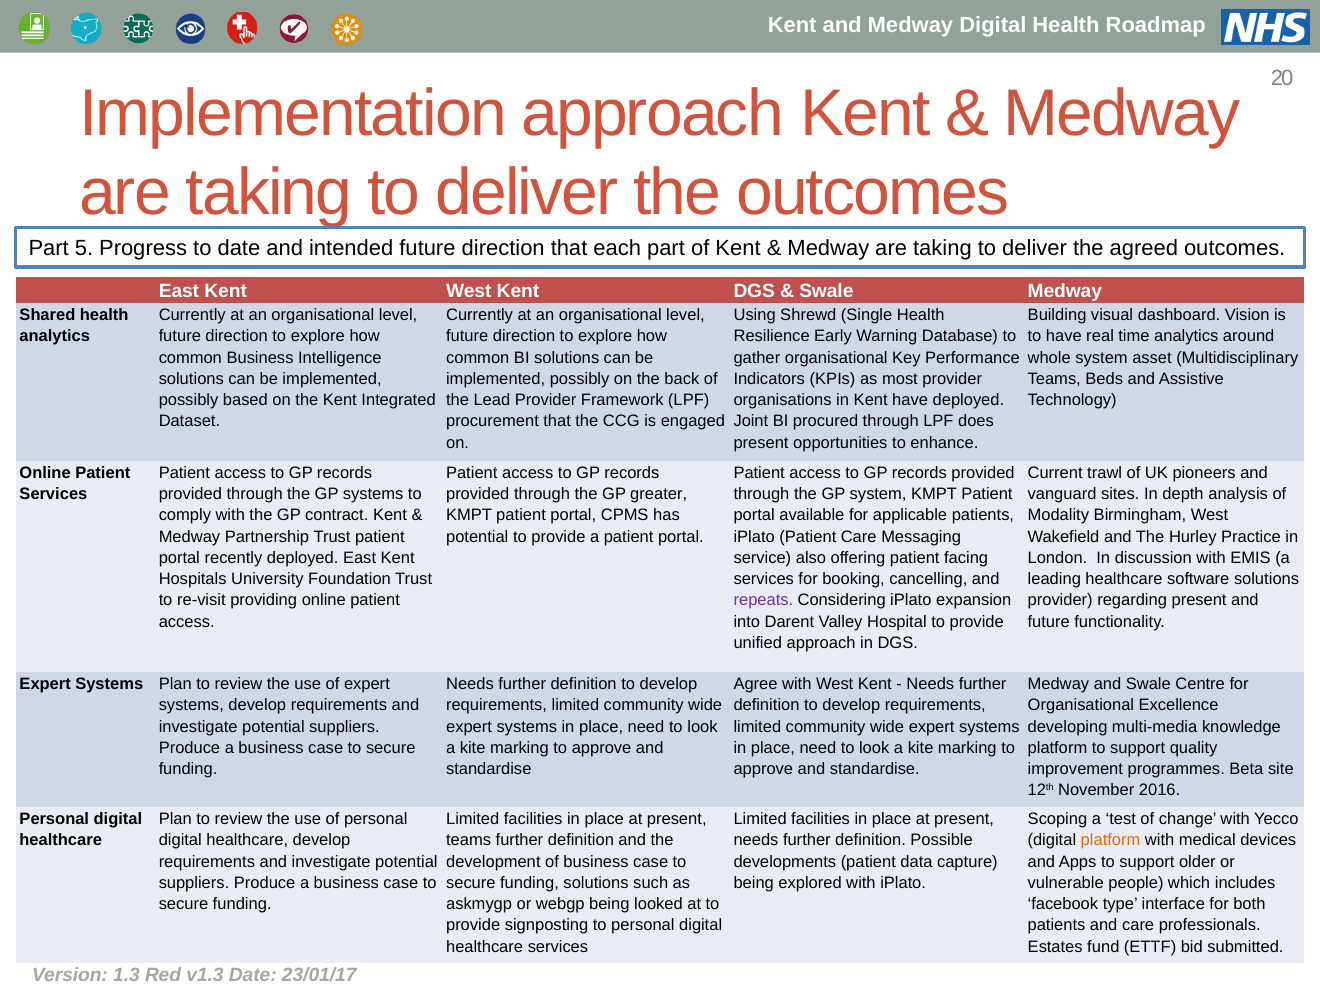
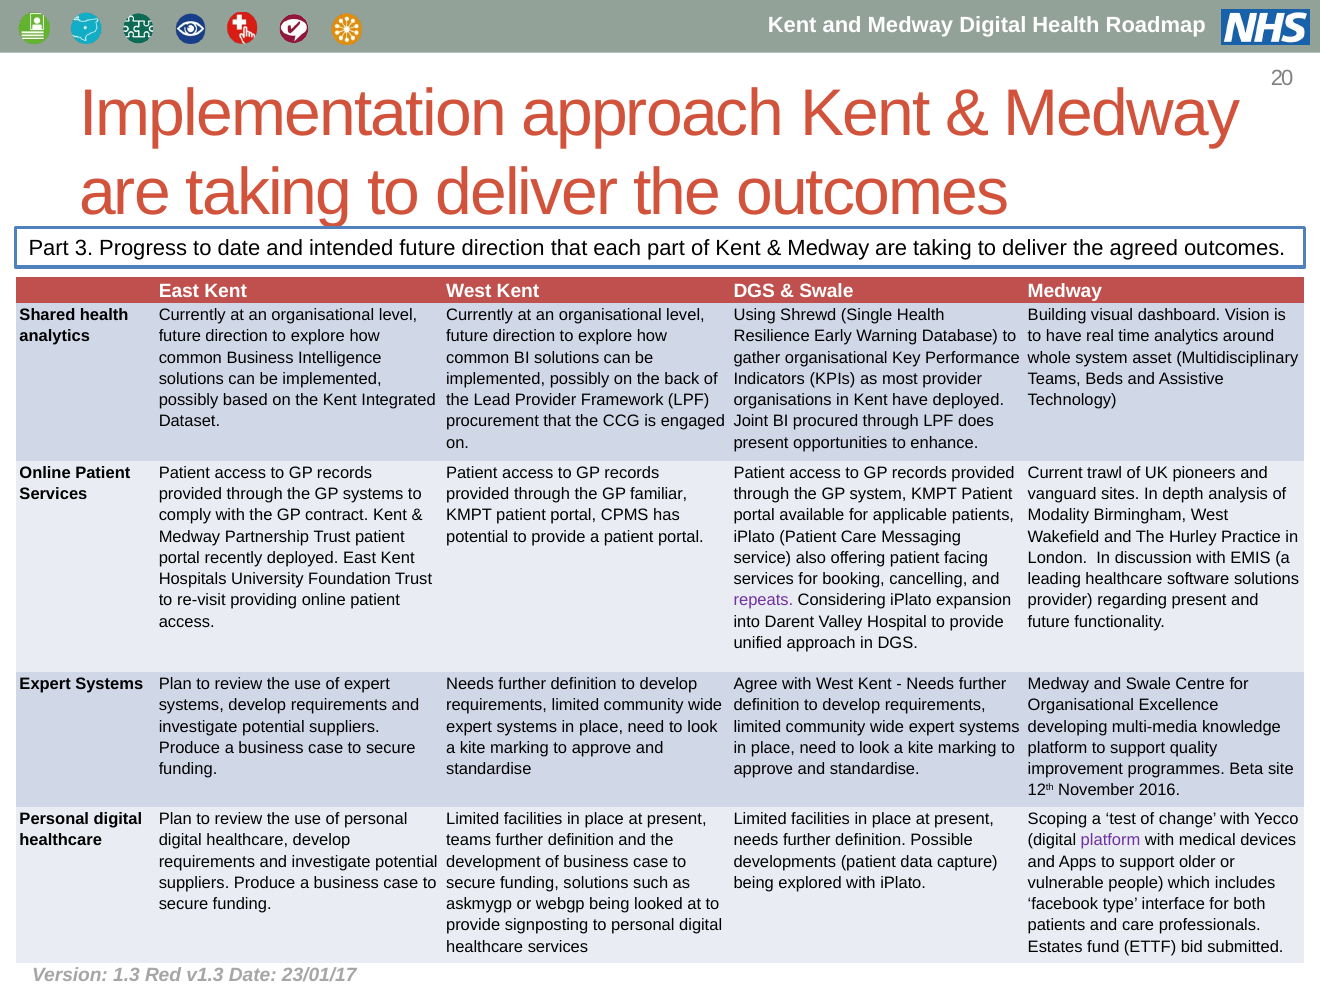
5: 5 -> 3 (84, 249)
greater: greater -> familiar (659, 494)
platform colour: orange -> purple (1111, 840)
